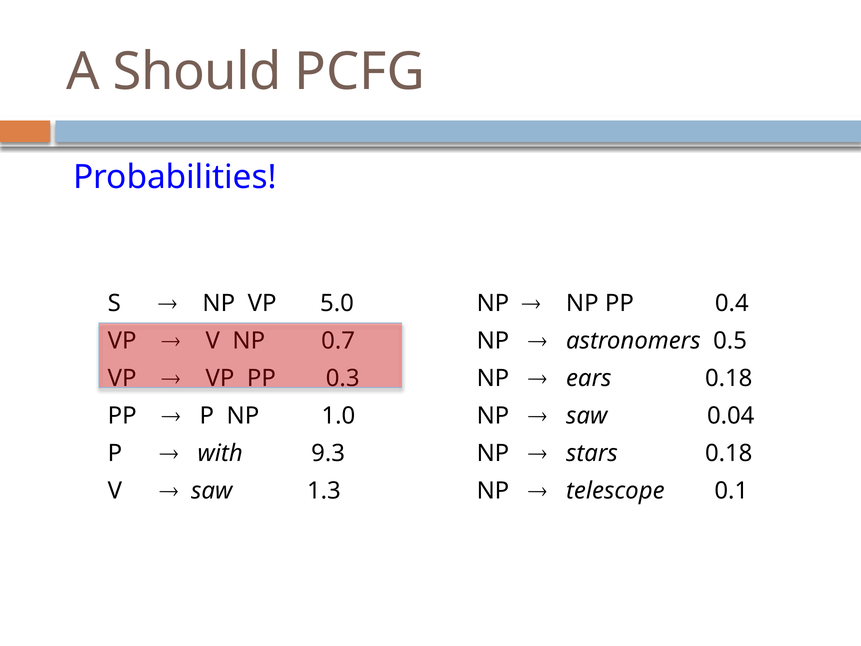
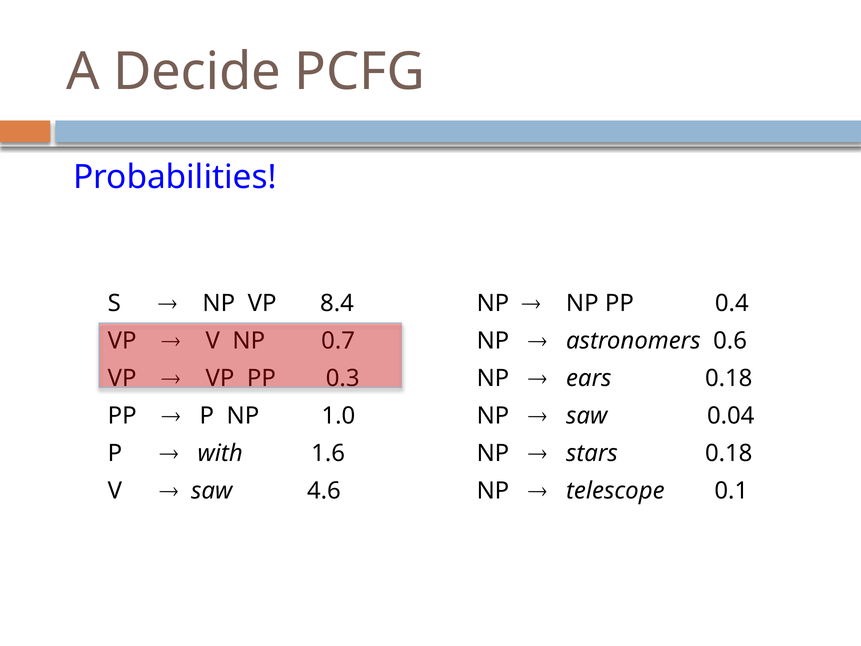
Should: Should -> Decide (197, 72)
5.0: 5.0 -> 8.4 (337, 303)
0.5: 0.5 -> 0.6 (730, 341)
9.3: 9.3 -> 1.6 (328, 453)
1.3: 1.3 -> 4.6 (324, 491)
